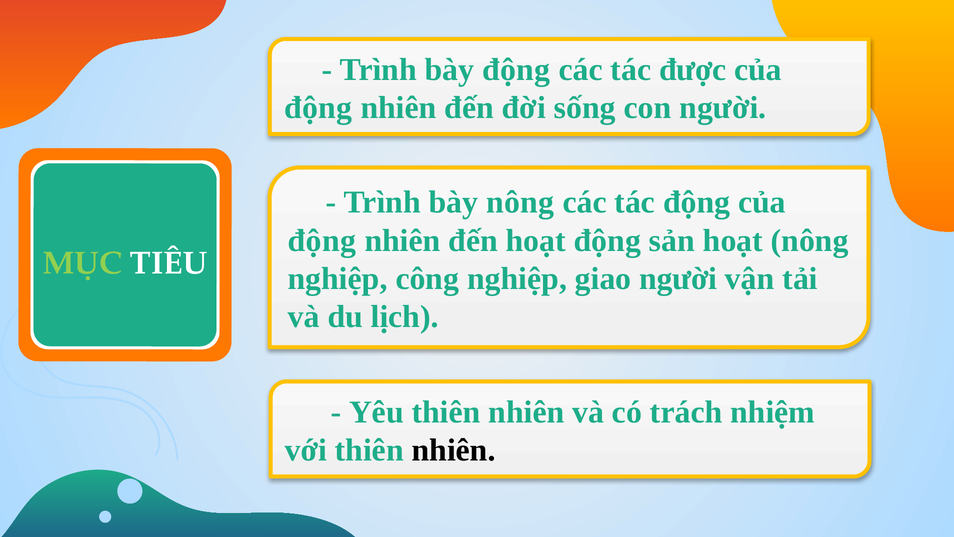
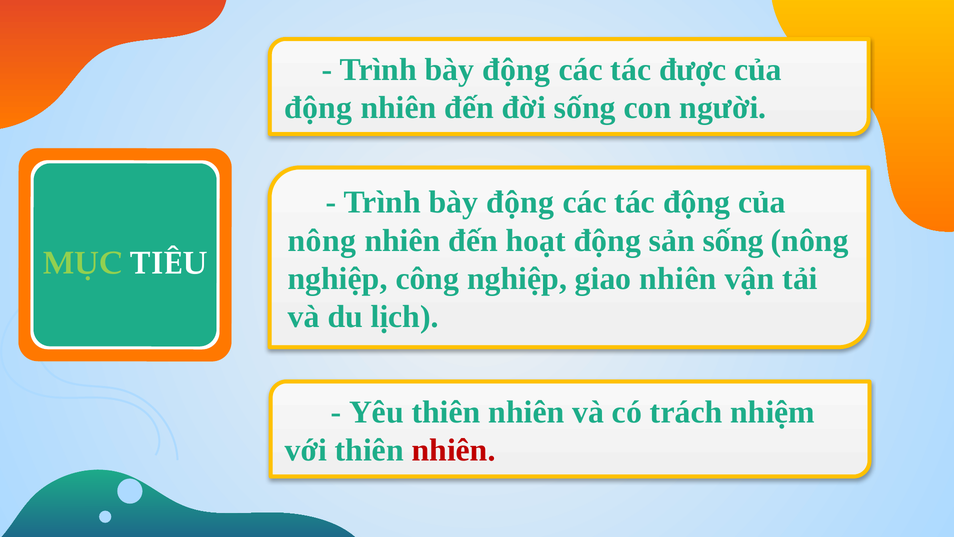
nông: nông -> động (520, 202)
động: động -> nông (322, 240)
sản hoạt: hoạt -> sống (733, 240)
giao người: người -> nhiên (678, 279)
nhiên colour: black -> red (454, 450)
